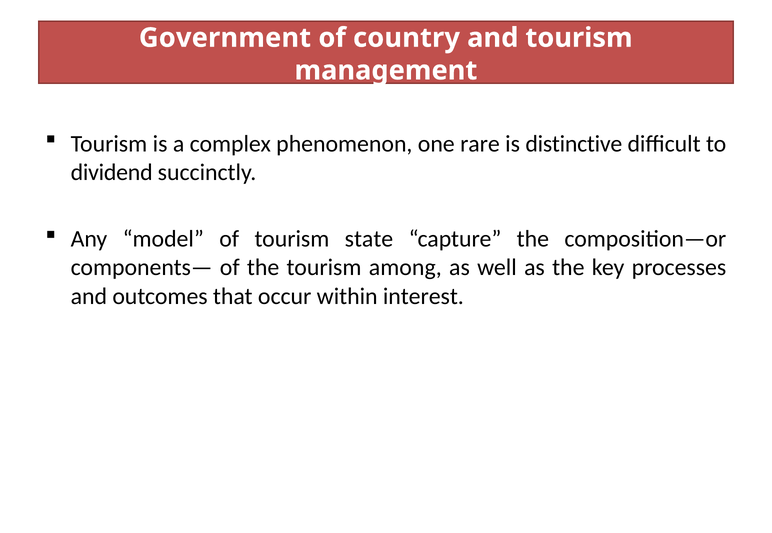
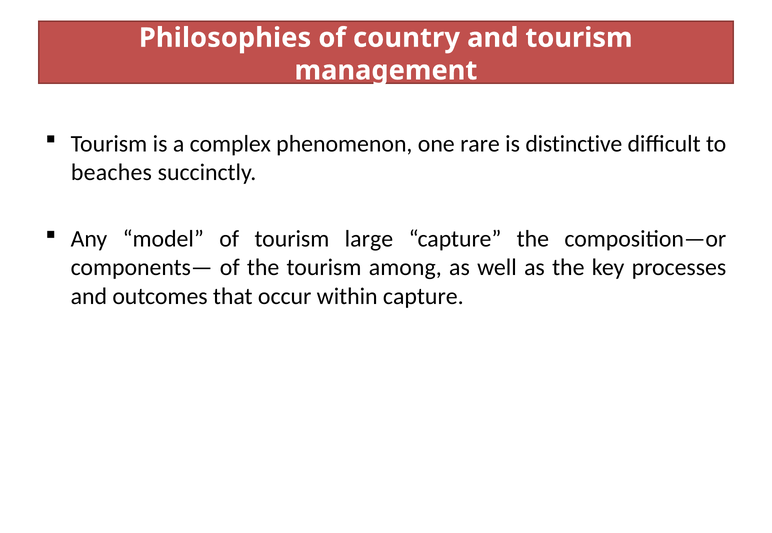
Government: Government -> Philosophies (225, 38)
dividend: dividend -> beaches (111, 172)
state: state -> large (369, 239)
within interest: interest -> capture (423, 296)
